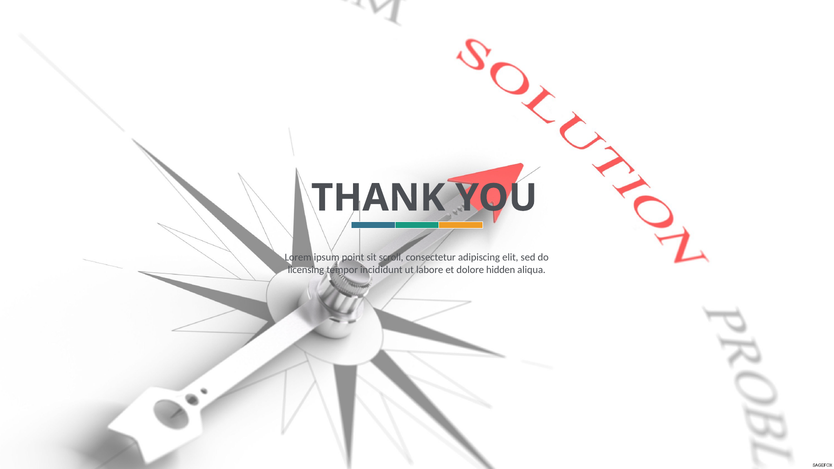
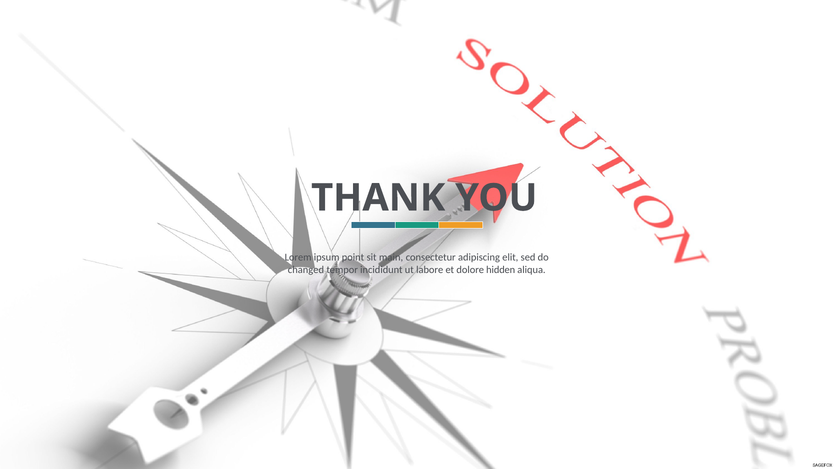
scroll: scroll -> main (391, 257)
licensing: licensing -> changed (306, 270)
